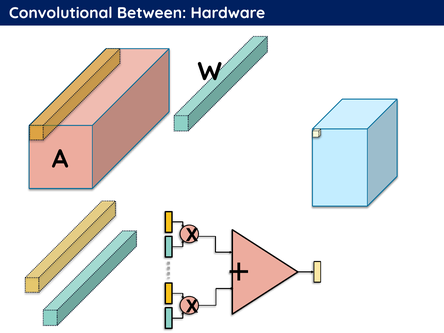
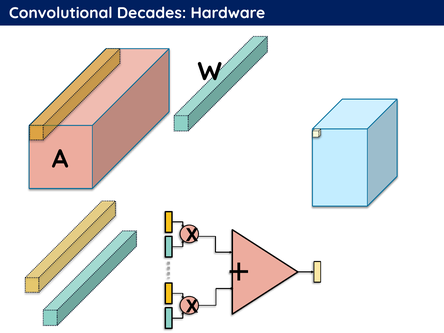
Between: Between -> Decades (152, 13)
